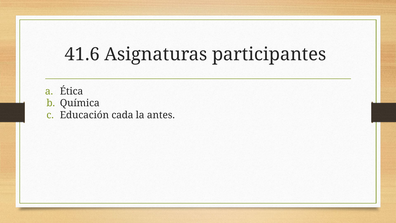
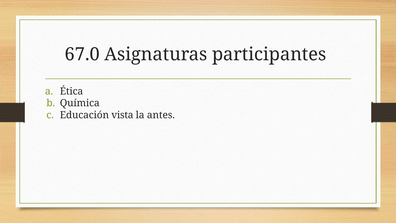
41.6: 41.6 -> 67.0 (82, 54)
cada: cada -> vista (122, 115)
